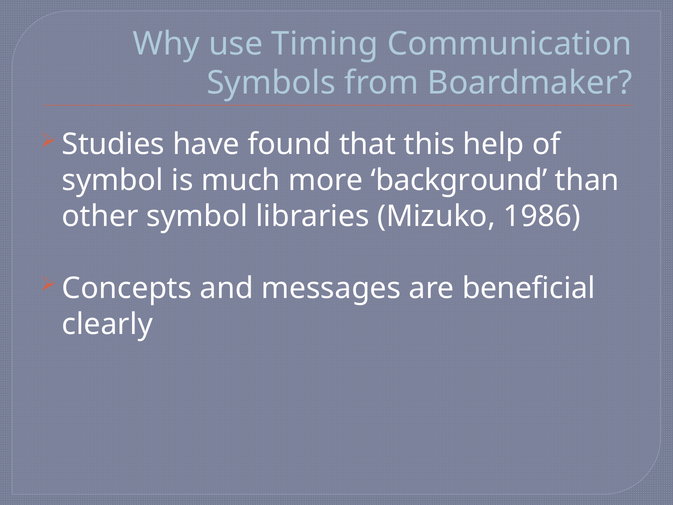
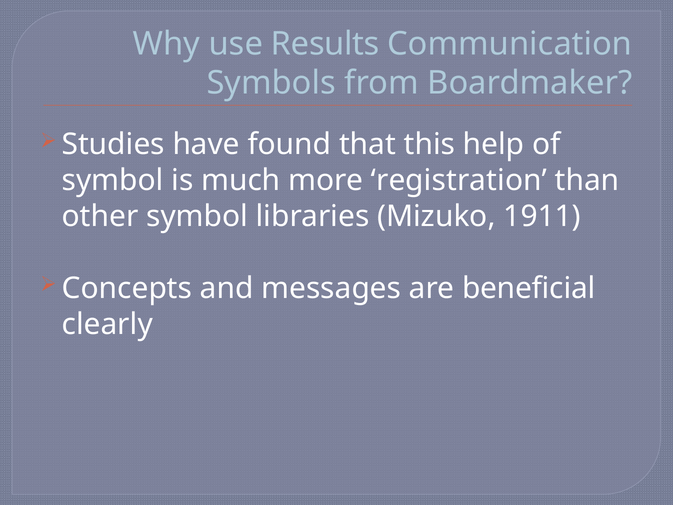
Timing: Timing -> Results (325, 44)
background: background -> registration (459, 180)
1986: 1986 -> 1911 (542, 216)
